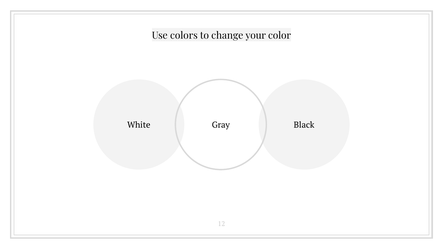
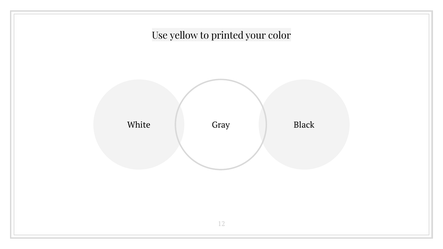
colors: colors -> yellow (184, 36)
change: change -> printed (227, 36)
